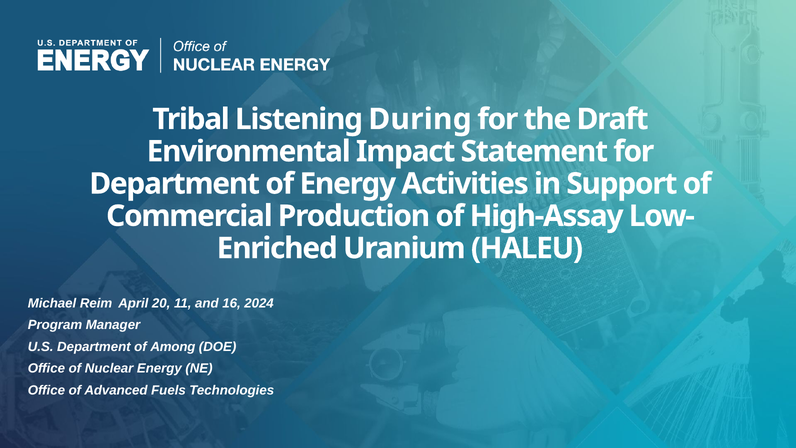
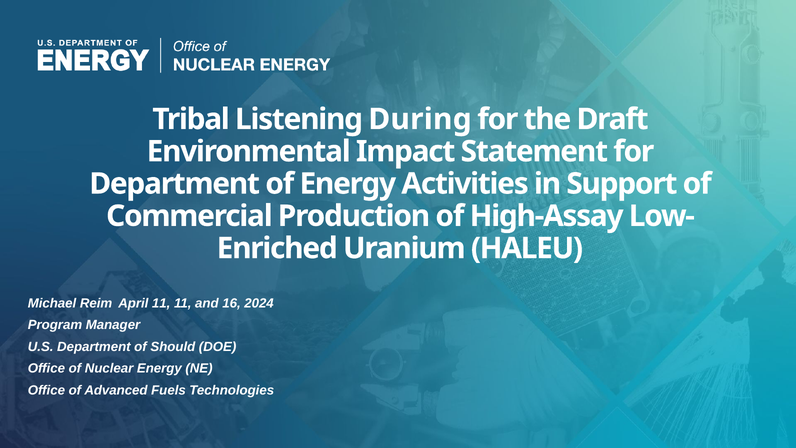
April 20: 20 -> 11 (161, 303)
Among: Among -> Should (173, 347)
